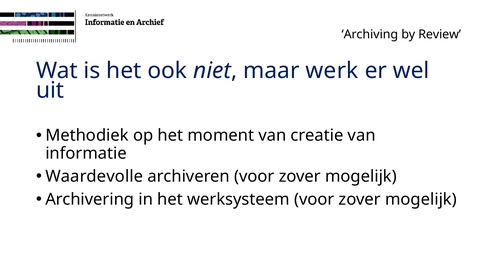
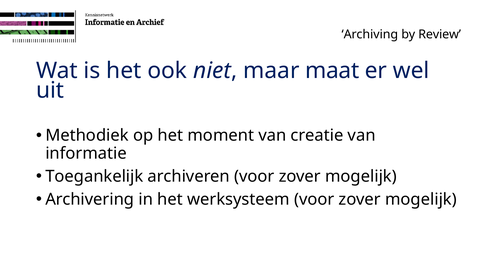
werk: werk -> maat (332, 71)
Waardevolle: Waardevolle -> Toegankelijk (94, 177)
